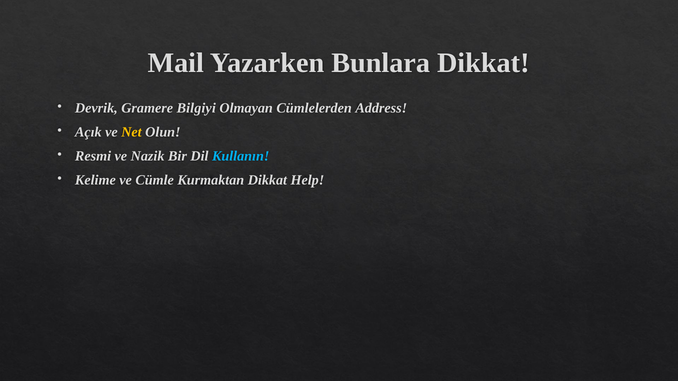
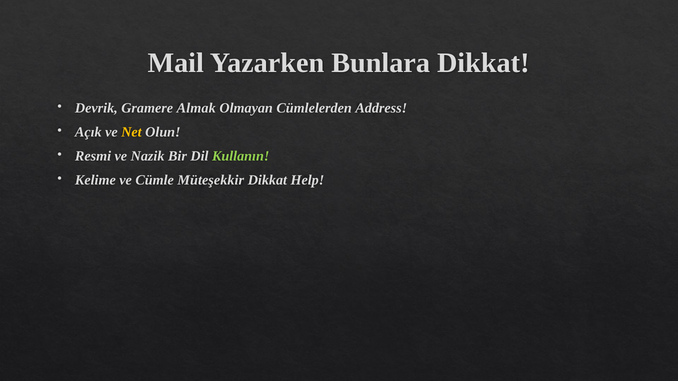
Bilgiyi: Bilgiyi -> Almak (196, 108)
Kullanın colour: light blue -> light green (241, 156)
Kurmaktan: Kurmaktan -> Müteşekkir (211, 180)
